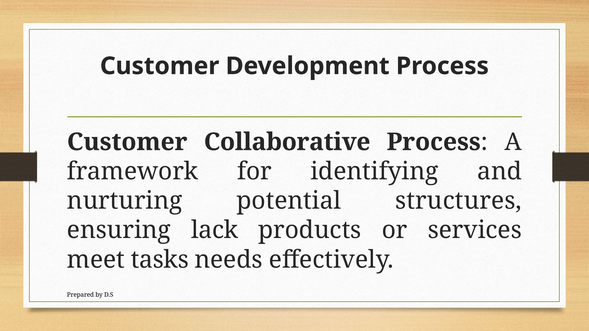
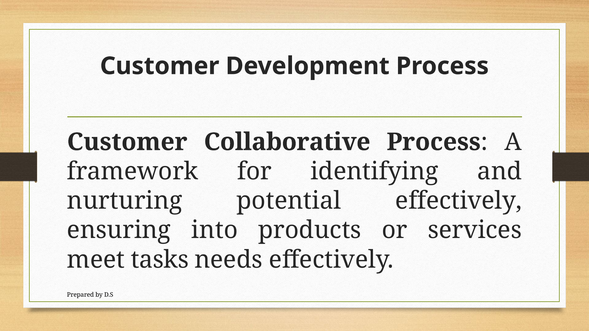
potential structures: structures -> effectively (459, 201)
lack: lack -> into (215, 230)
